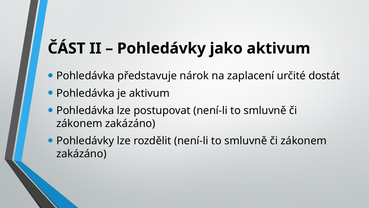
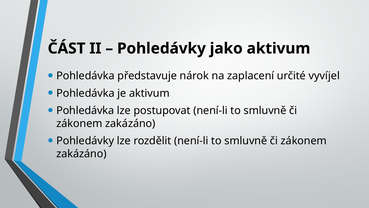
dostát: dostát -> vyvíjel (324, 76)
